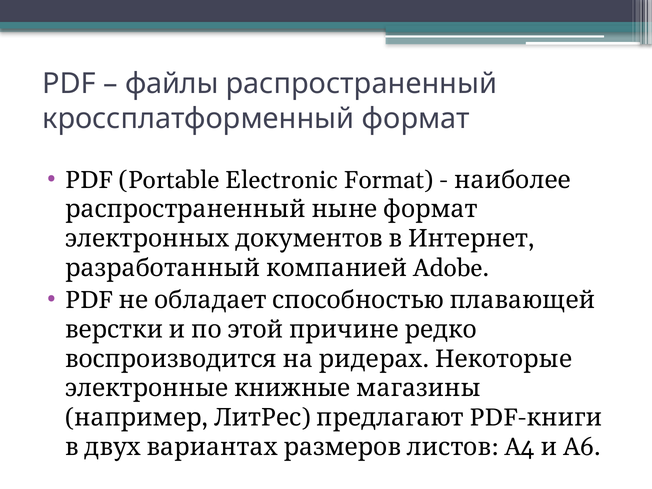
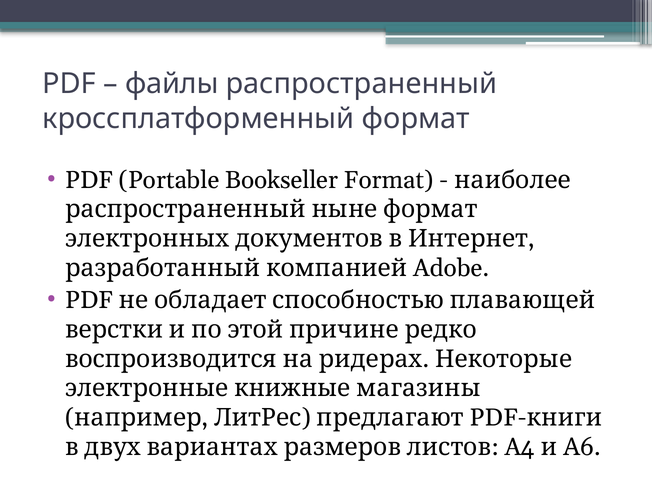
Electronic: Electronic -> Bookseller (282, 180)
